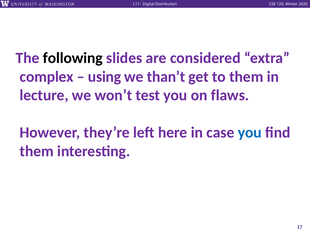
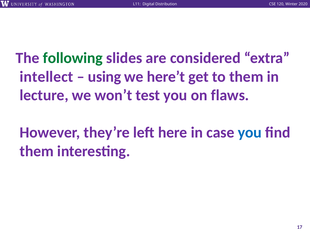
following colour: black -> green (73, 58)
complex: complex -> intellect (46, 77)
than’t: than’t -> here’t (166, 77)
